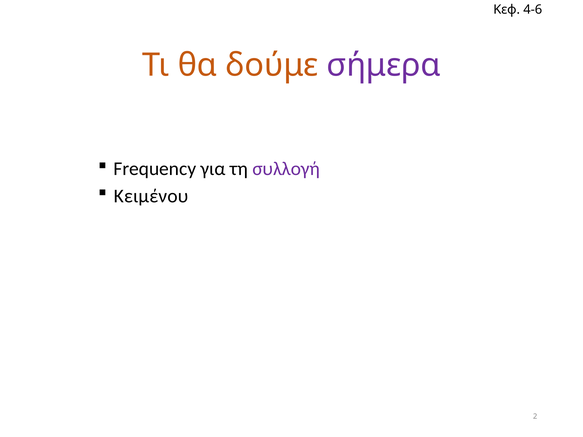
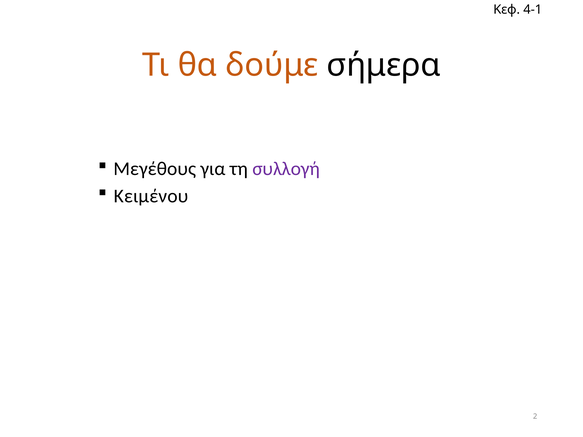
4-6: 4-6 -> 4-1 (533, 10)
σήμερα colour: purple -> black (384, 65)
Frequency: Frequency -> Μεγέθους (155, 169)
